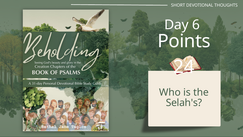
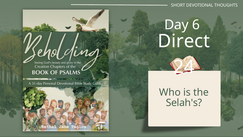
Points: Points -> Direct (184, 41)
